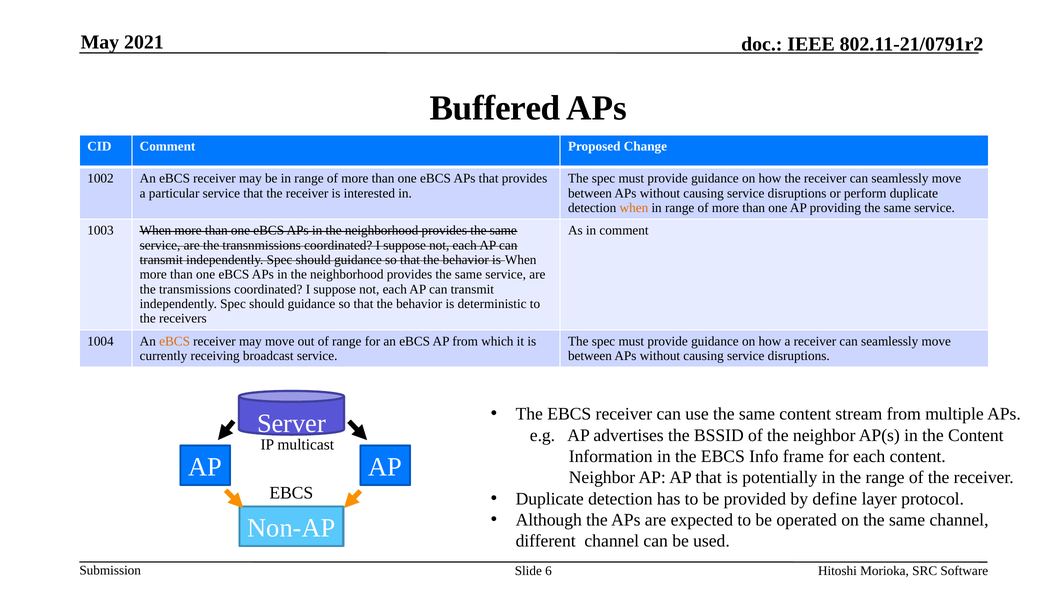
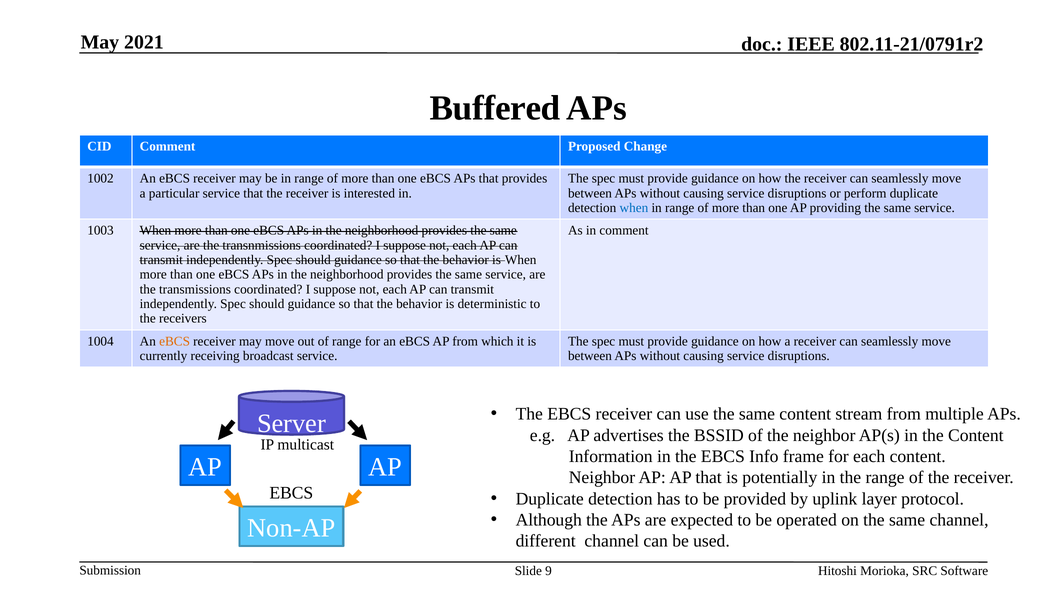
when colour: orange -> blue (634, 208)
define: define -> uplink (835, 499)
6: 6 -> 9 (549, 571)
